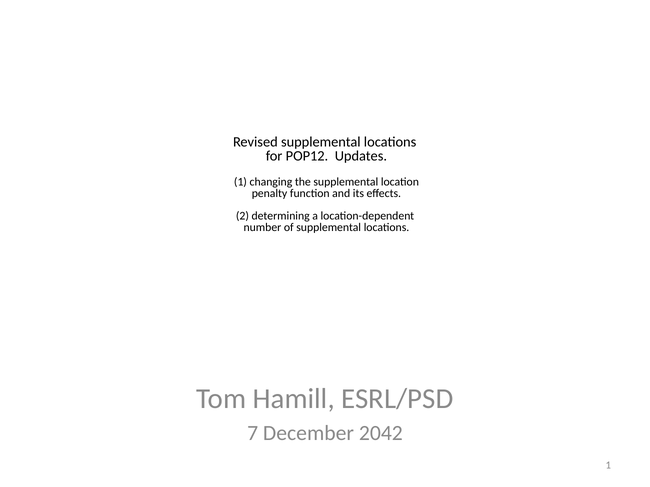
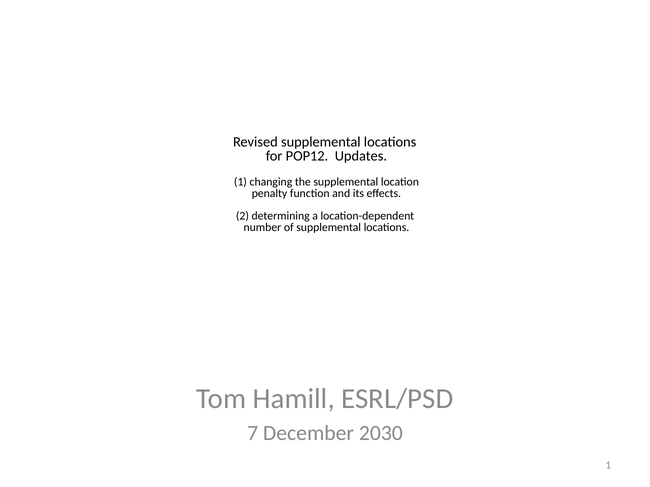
2042: 2042 -> 2030 (381, 433)
